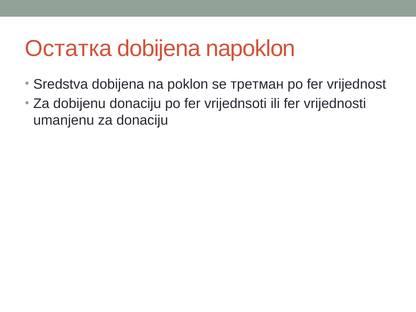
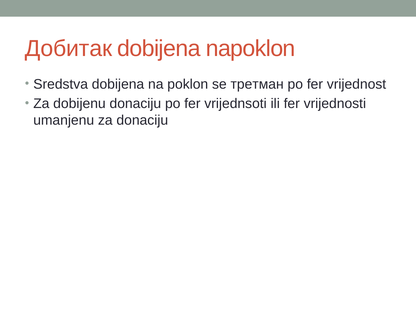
Остатка: Остатка -> Добитак (69, 48)
